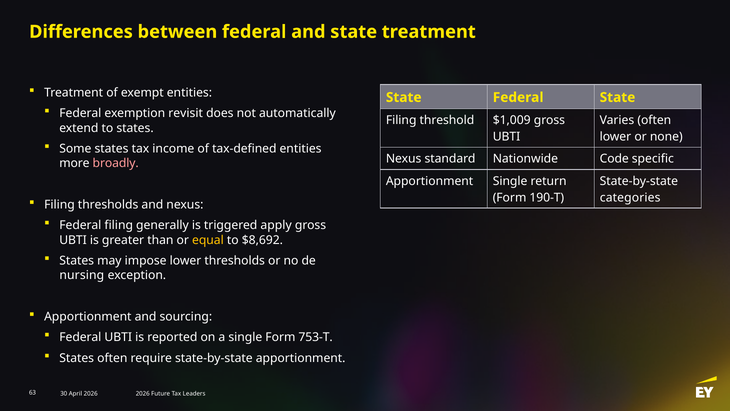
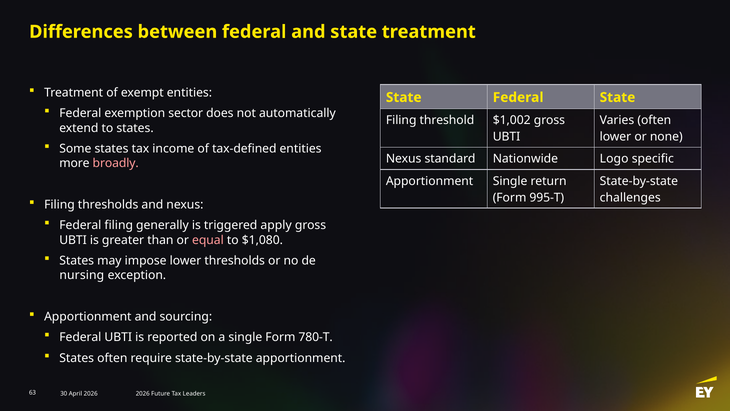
revisit: revisit -> sector (186, 113)
$1,009: $1,009 -> $1,002 (512, 120)
Code: Code -> Logo (614, 159)
190-T: 190-T -> 995-T (547, 198)
categories: categories -> challenges (630, 198)
equal colour: yellow -> pink (208, 240)
$8,692: $8,692 -> $1,080 (262, 240)
753‑T: 753‑T -> 780‑T (316, 337)
